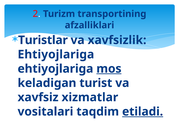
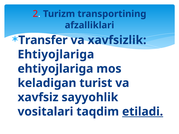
Turistlar: Turistlar -> Transfer (43, 40)
mos underline: present -> none (109, 69)
xizmatlar: xizmatlar -> sayyohlik (90, 97)
